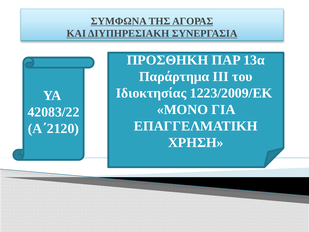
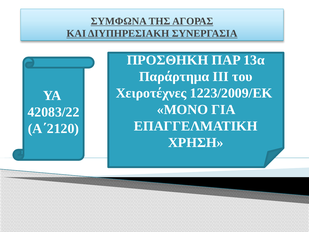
Ιδιοκτησίας: Ιδιοκτησίας -> Χειροτέχνες (151, 93)
